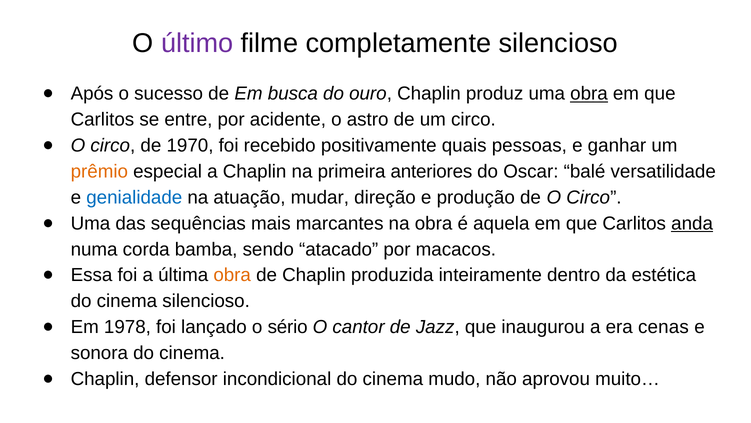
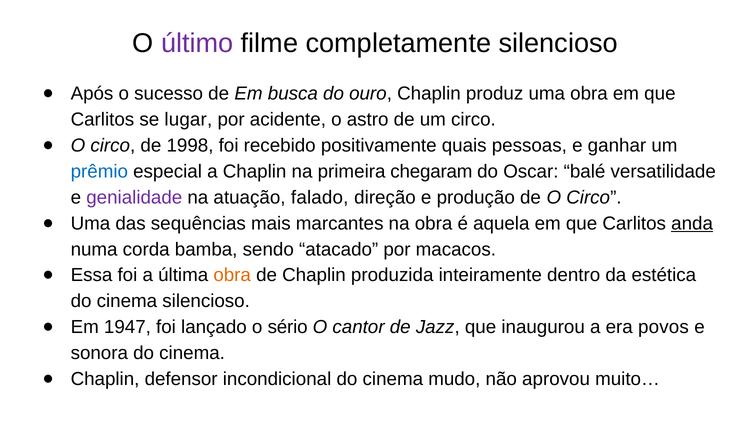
obra underline: present -> none (589, 94)
entre: entre -> lugar (188, 120)
1970: 1970 -> 1998 (190, 145)
prêmio colour: orange -> blue (99, 171)
anteriores: anteriores -> chegaram (431, 171)
genialidade colour: blue -> purple (134, 197)
mudar: mudar -> falado (320, 197)
1978: 1978 -> 1947 (127, 327)
cenas: cenas -> povos (663, 327)
